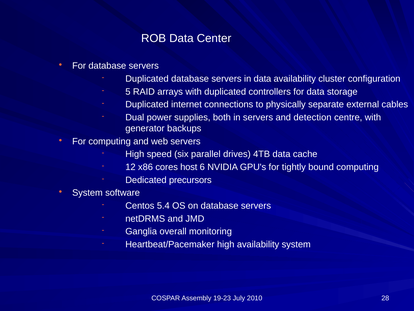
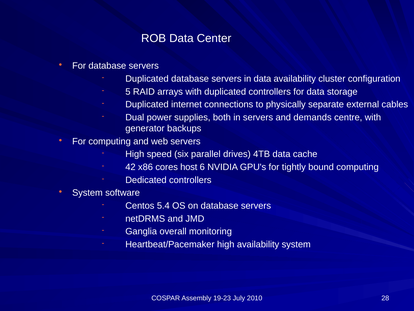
detection: detection -> demands (313, 117)
12: 12 -> 42 (130, 167)
Dedicated precursors: precursors -> controllers (190, 180)
